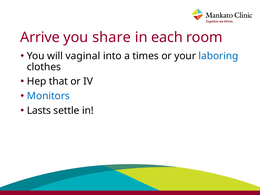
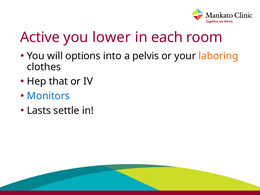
Arrive: Arrive -> Active (40, 37)
share: share -> lower (112, 37)
vaginal: vaginal -> options (83, 56)
times: times -> pelvis (146, 56)
laboring colour: blue -> orange (218, 56)
